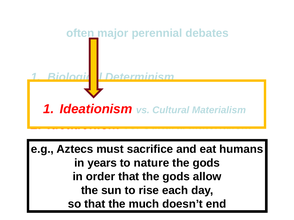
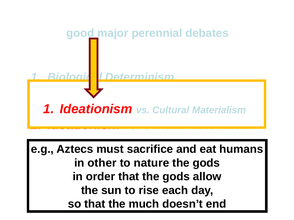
often: often -> good (80, 33)
years: years -> other (102, 163)
